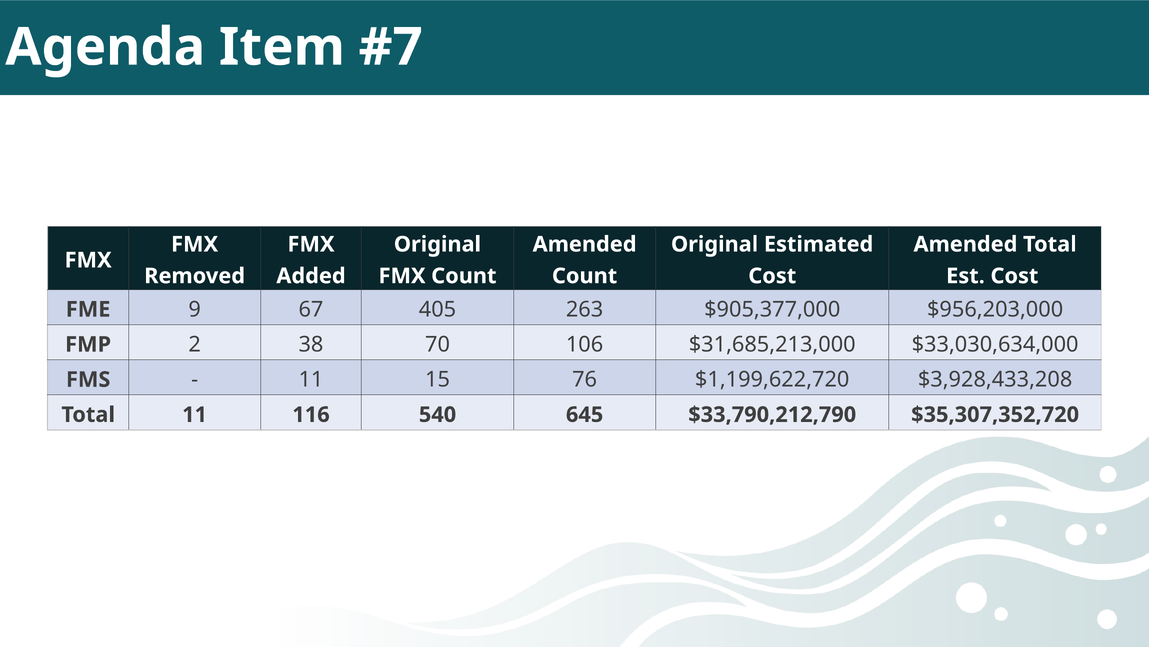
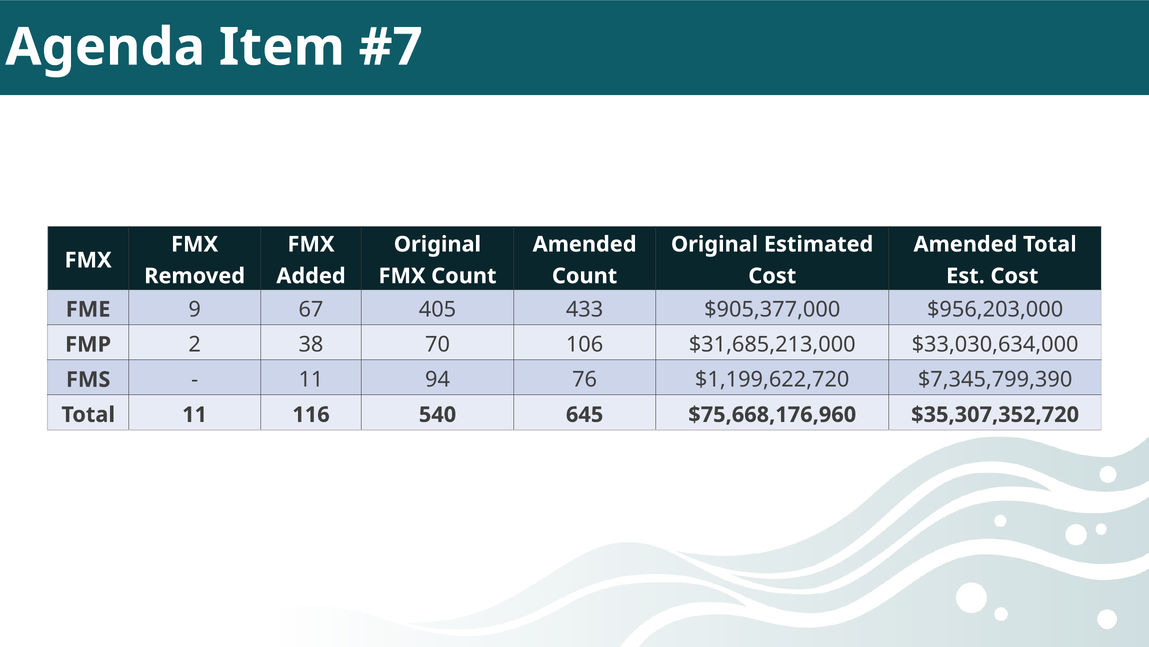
263: 263 -> 433 (585, 309)
15: 15 -> 94 (438, 379)
$3,928,433,208: $3,928,433,208 -> $7,345,799,390 (995, 379)
$33,790,212,790: $33,790,212,790 -> $75,668,176,960 (772, 414)
